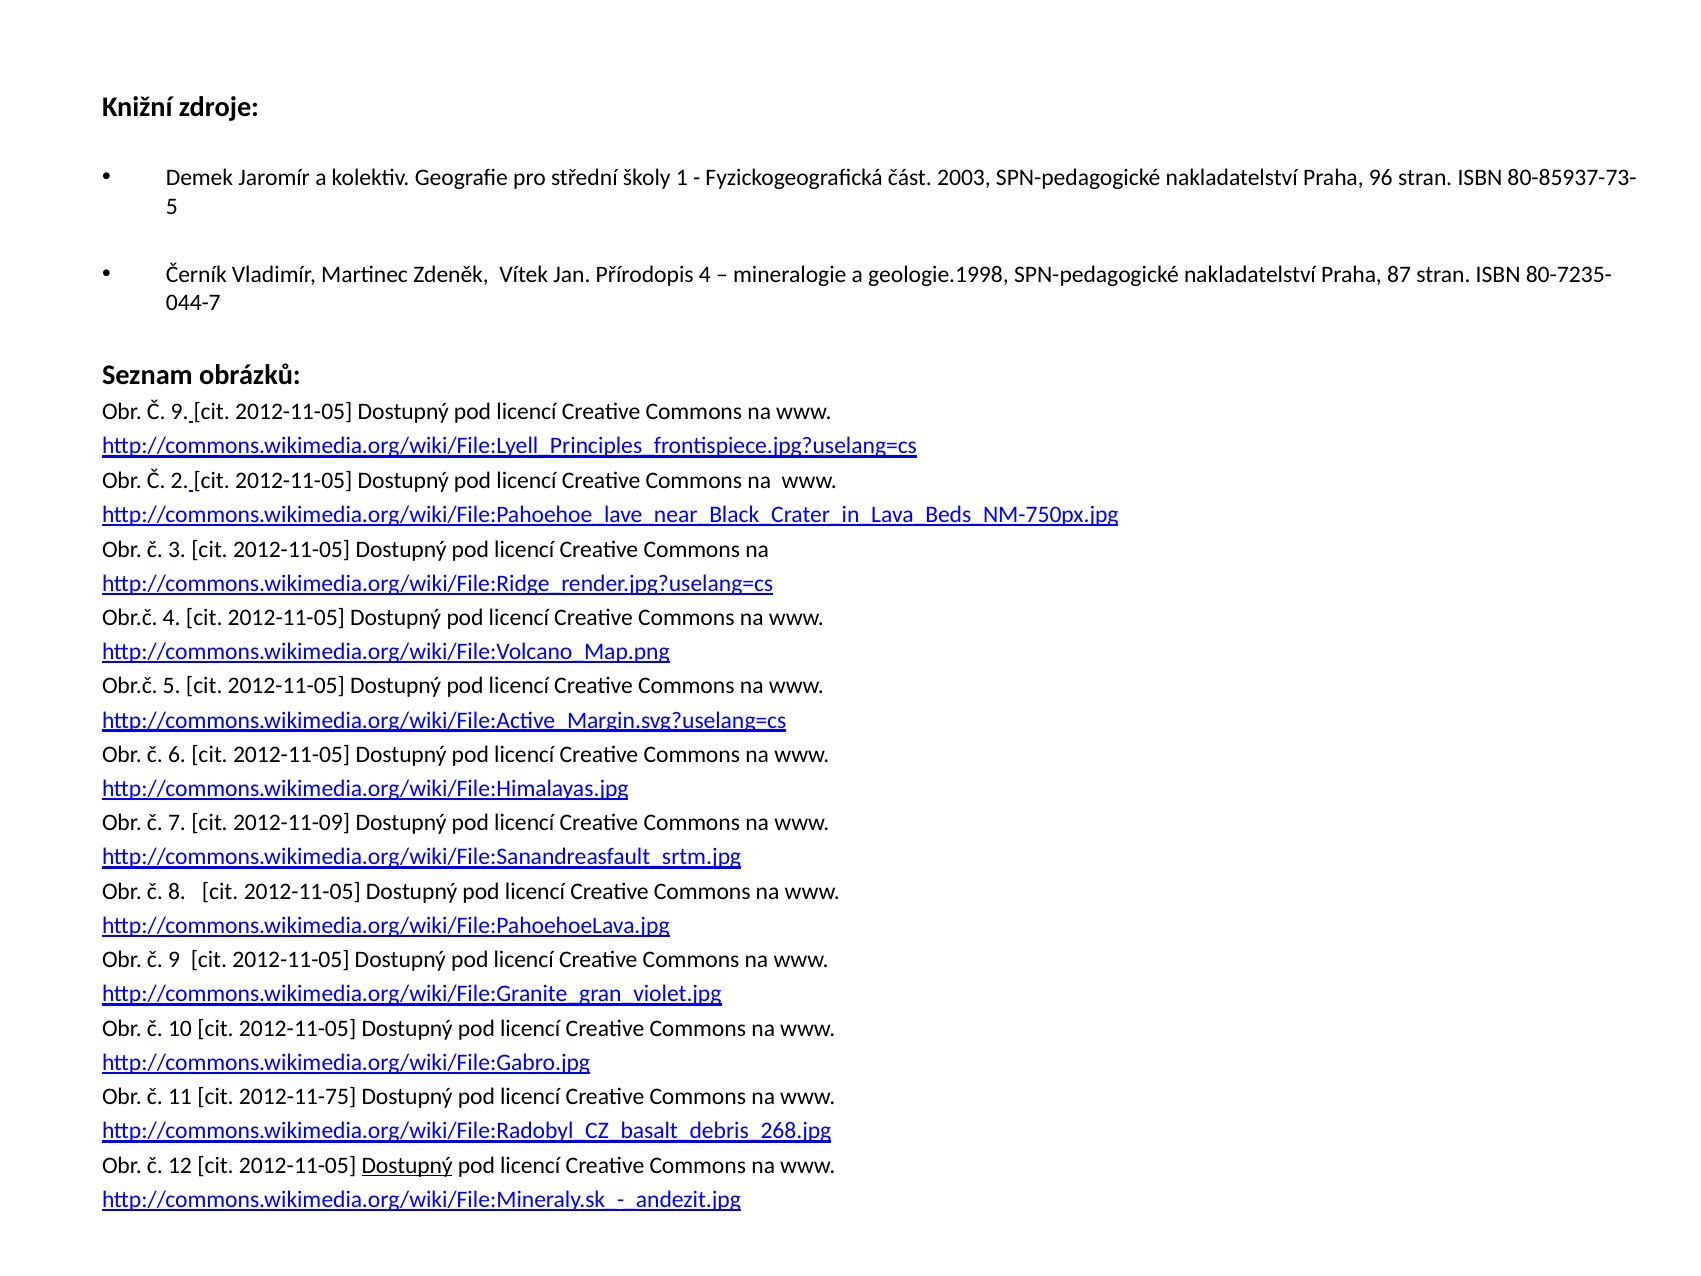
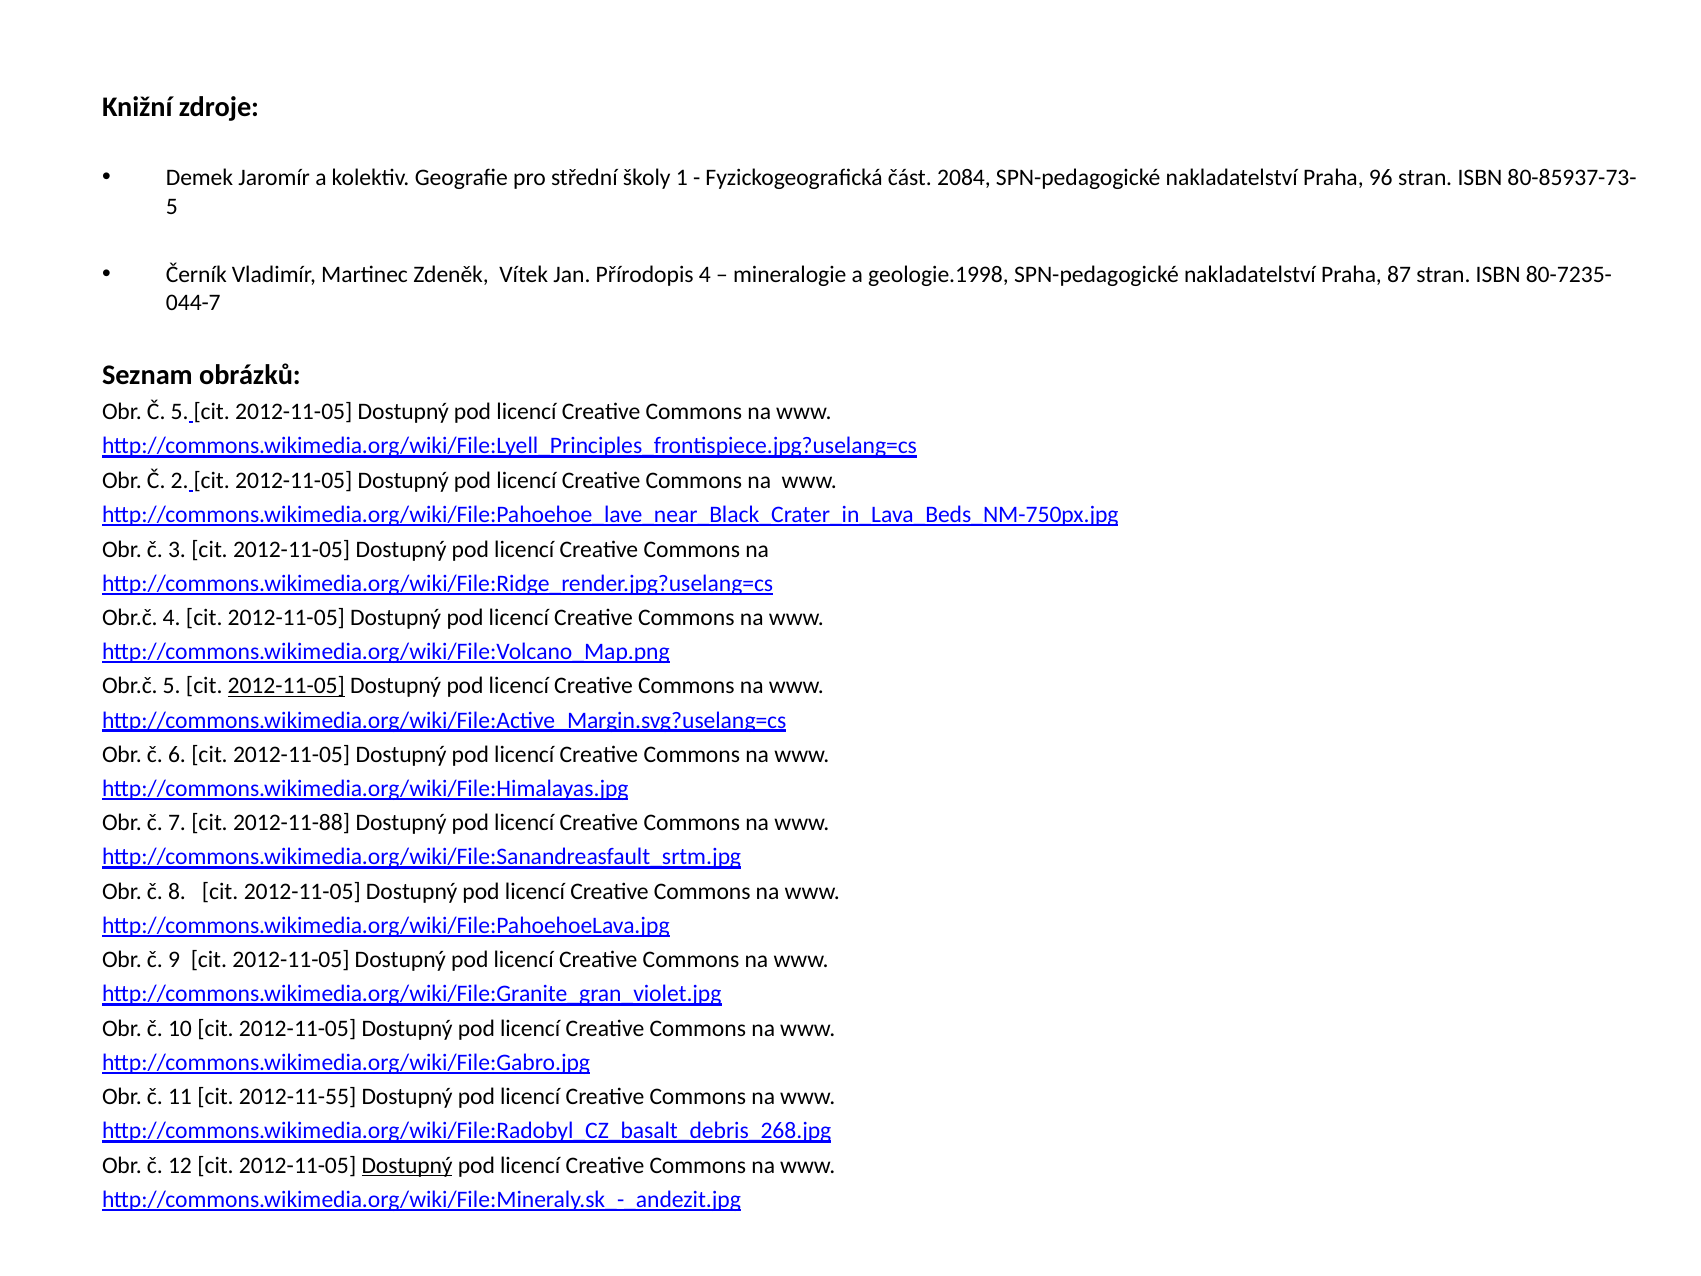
2003: 2003 -> 2084 (964, 178)
9: 9 -> 5 (180, 412)
2012-11-05 underline: none -> present (286, 686)
2012-11-09: 2012-11-09 -> 2012-11-88 (292, 823)
2012-11-75: 2012-11-75 -> 2012-11-55 (298, 1097)
